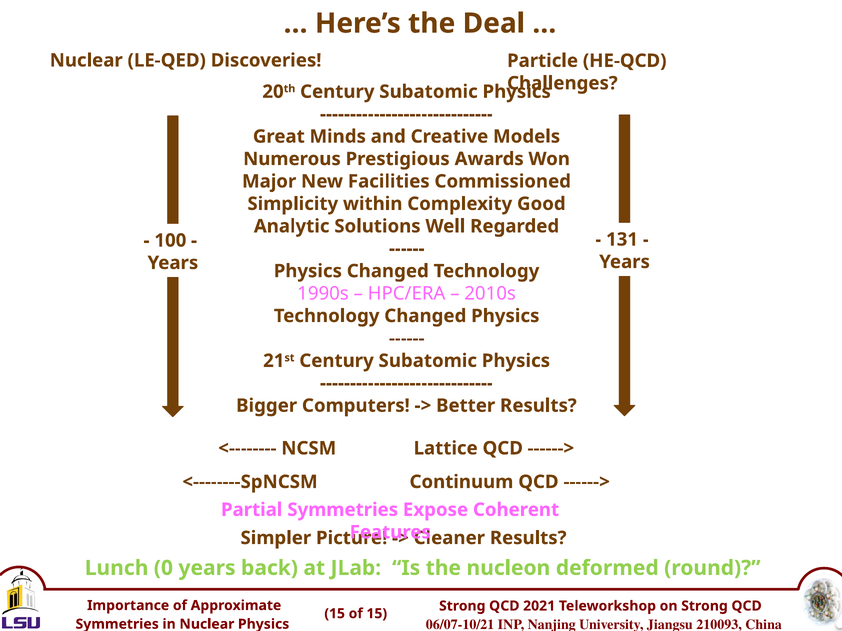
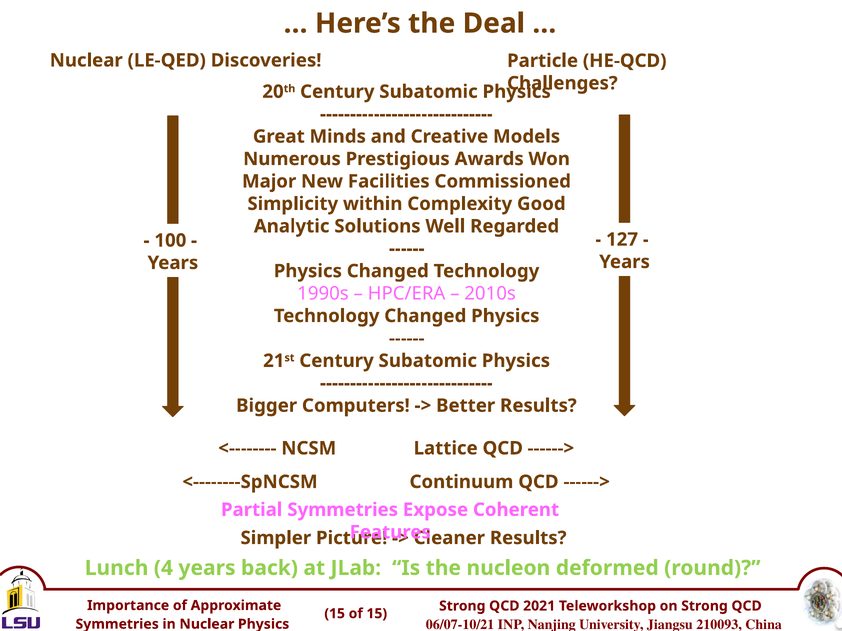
131: 131 -> 127 (622, 240)
0: 0 -> 4 (163, 568)
